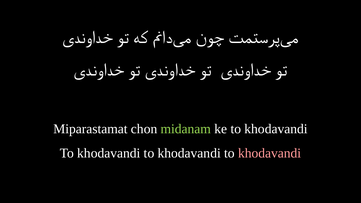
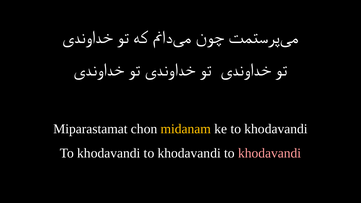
midanam colour: light green -> yellow (186, 129)
